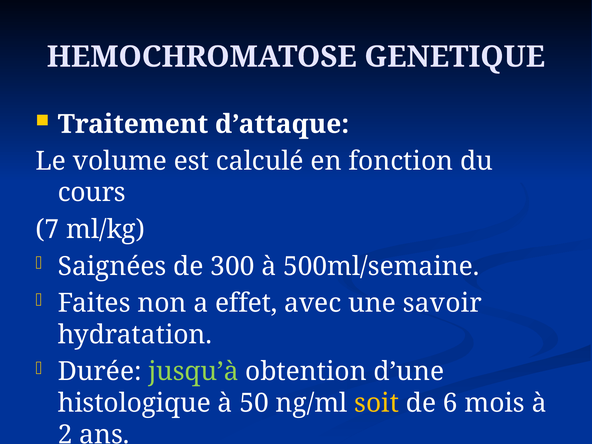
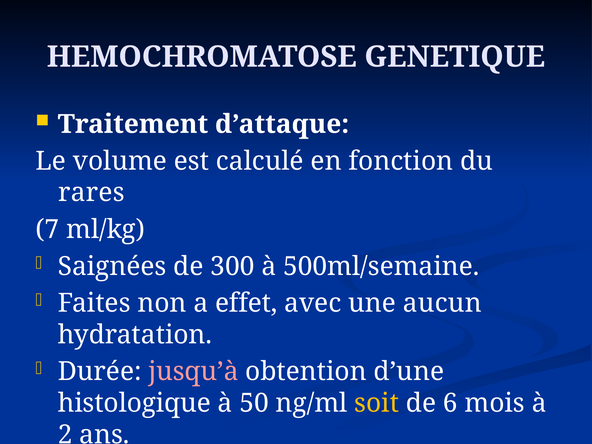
cours: cours -> rares (91, 193)
savoir: savoir -> aucun (442, 303)
jusqu’à colour: light green -> pink (193, 372)
